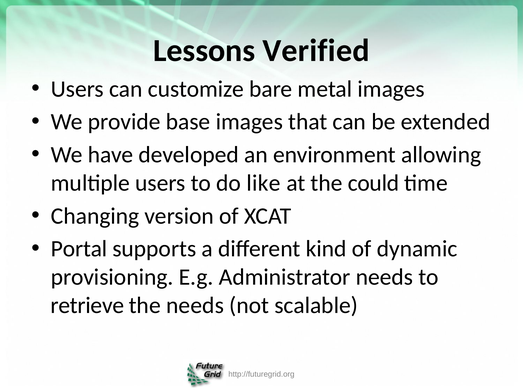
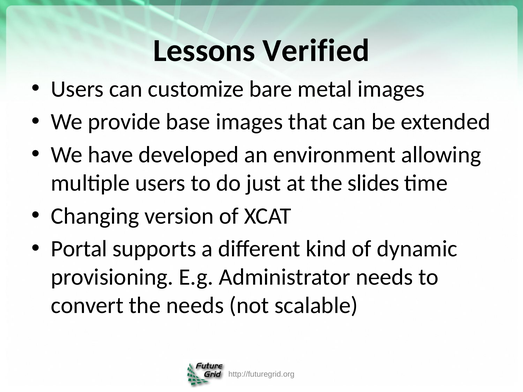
like: like -> just (264, 183)
could: could -> slides (373, 183)
retrieve: retrieve -> convert (87, 306)
